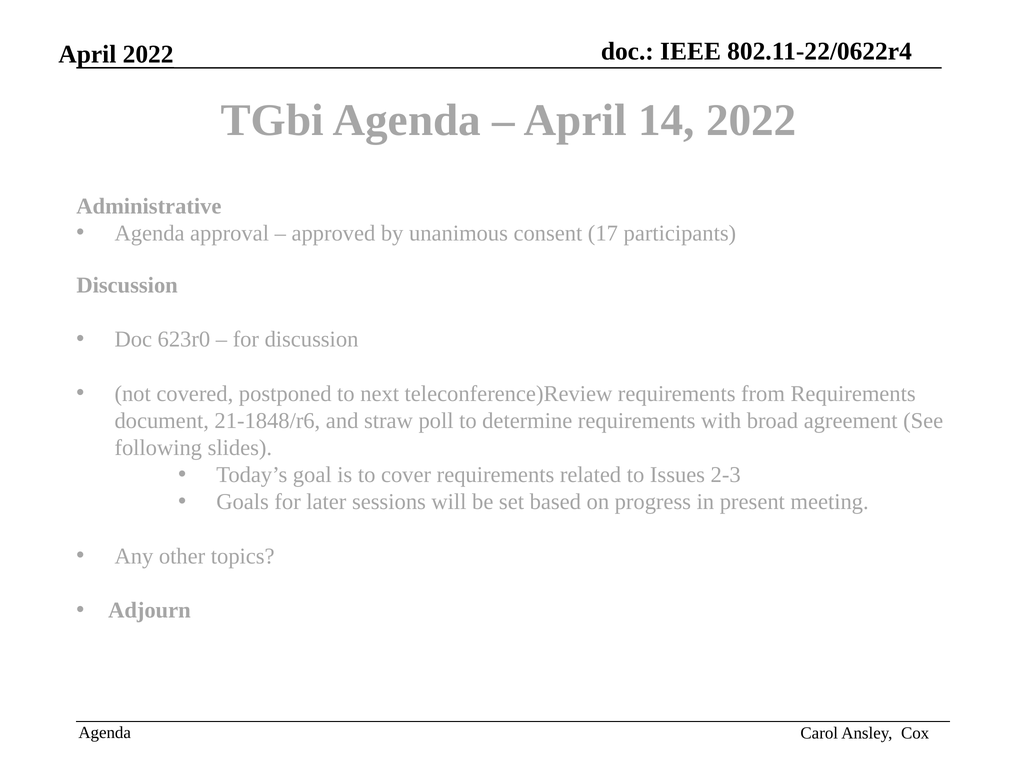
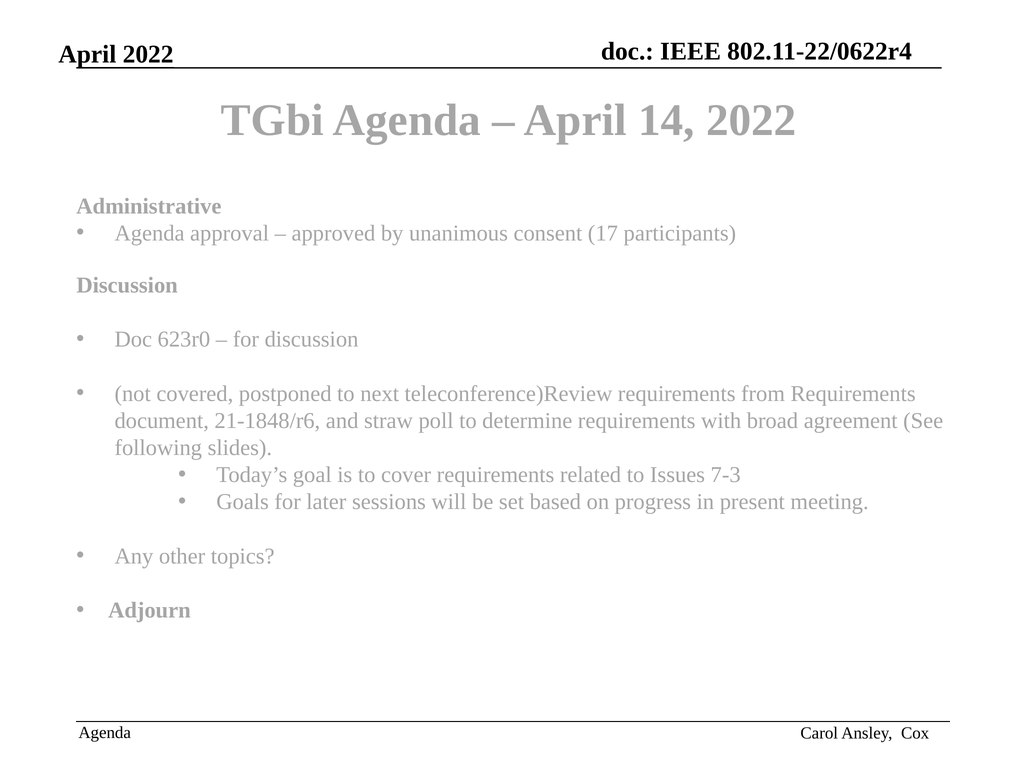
2-3: 2-3 -> 7-3 (726, 475)
